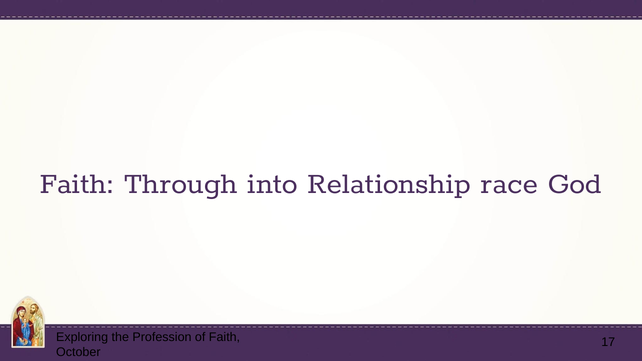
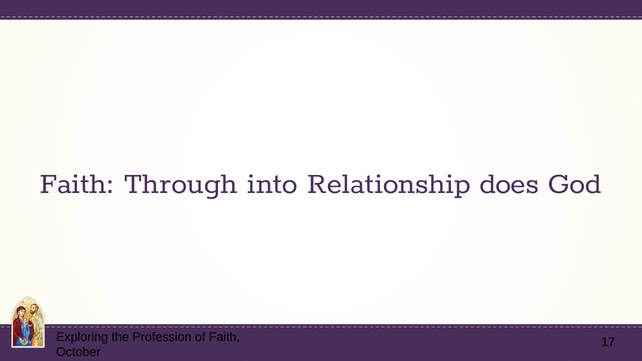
race: race -> does (509, 183)
